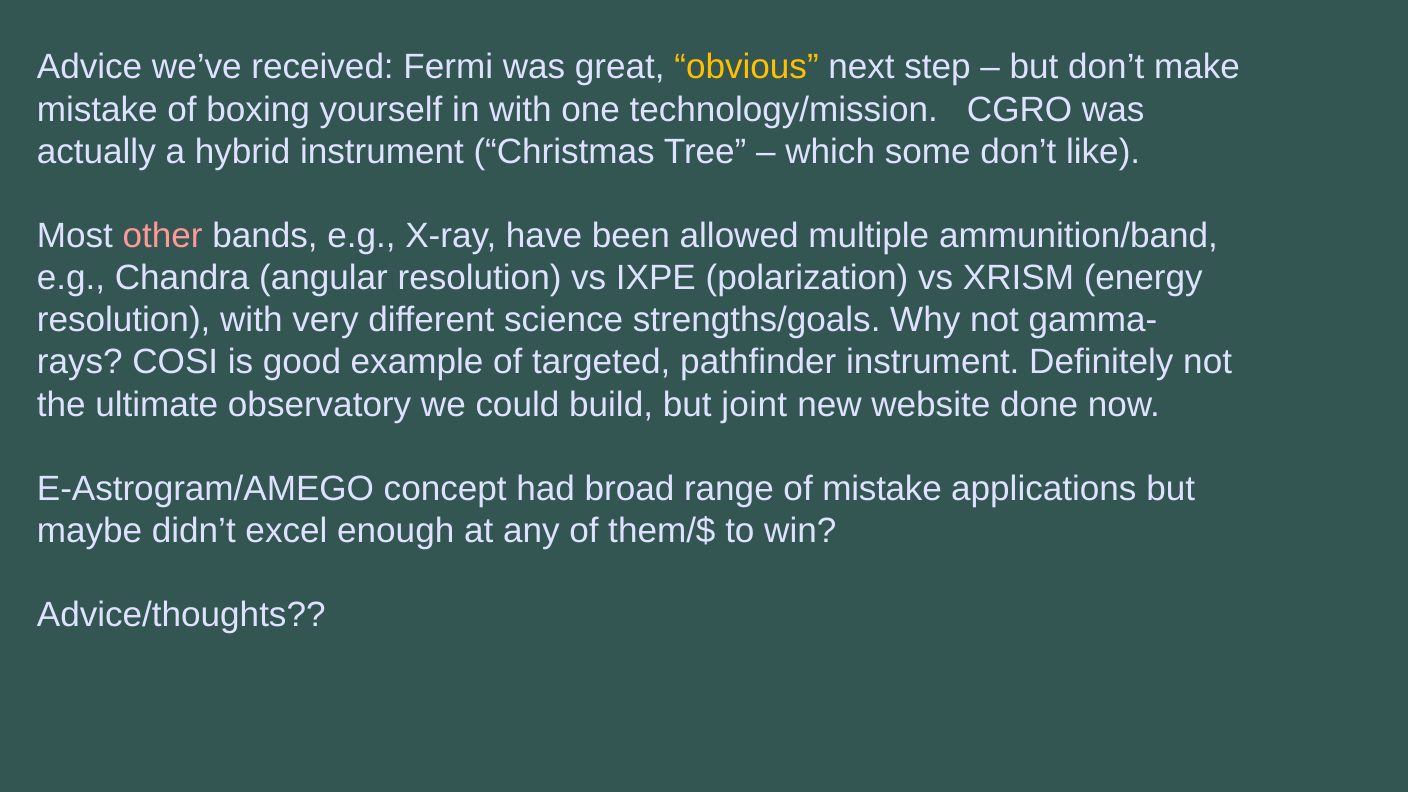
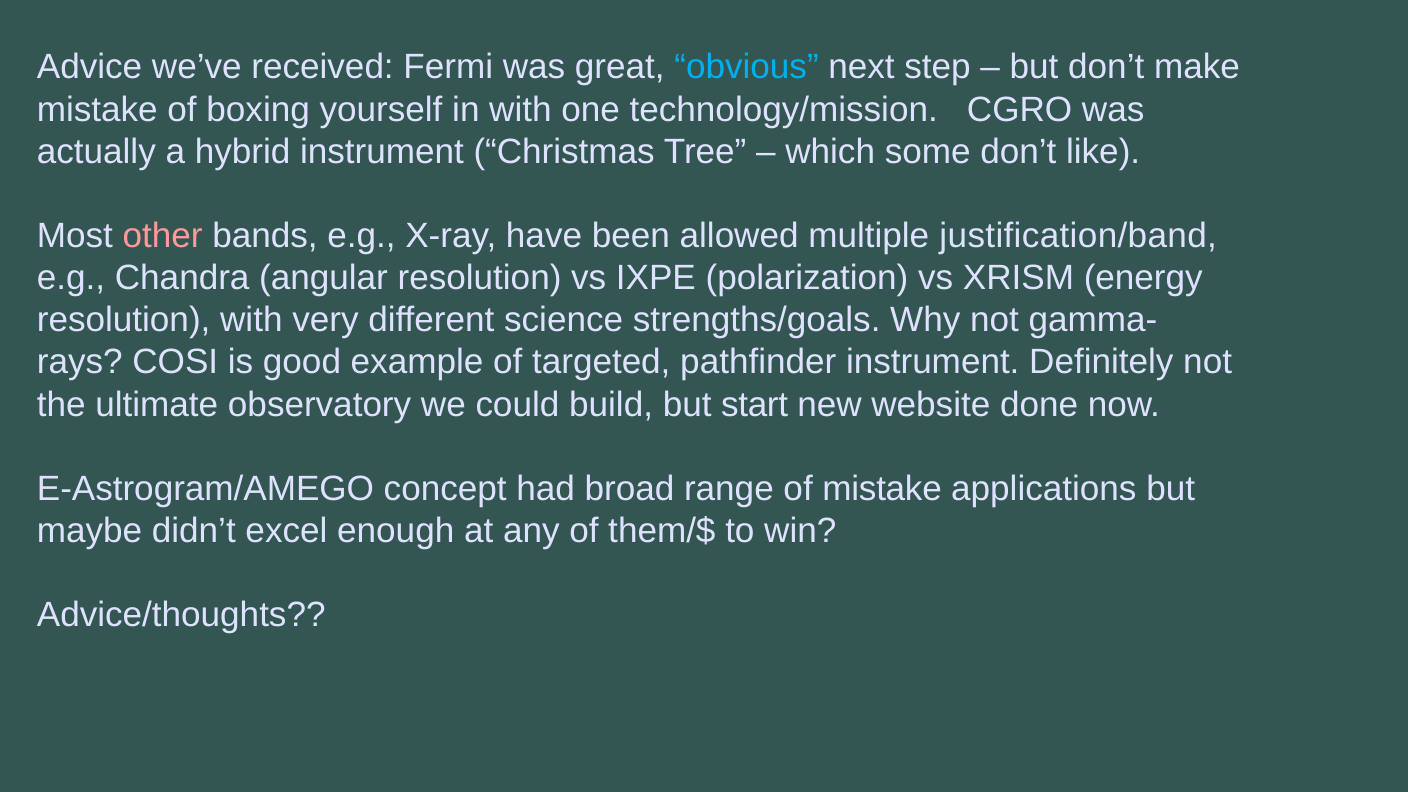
obvious colour: yellow -> light blue (747, 67)
ammunition/band: ammunition/band -> justification/band (1078, 236)
joint: joint -> start (755, 405)
